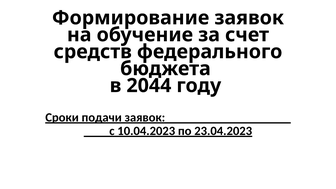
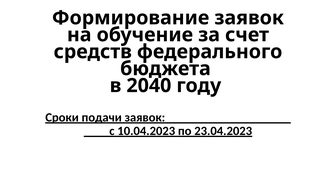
2044: 2044 -> 2040 (149, 86)
